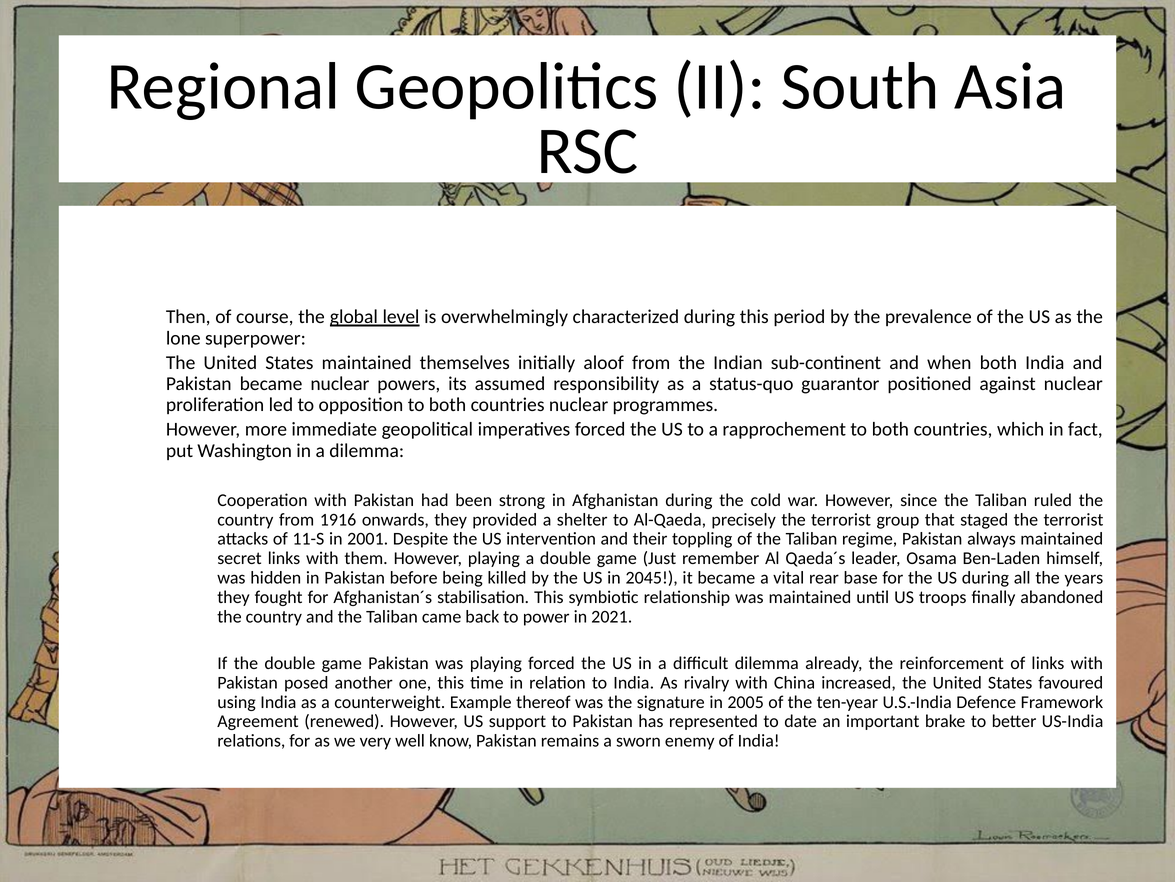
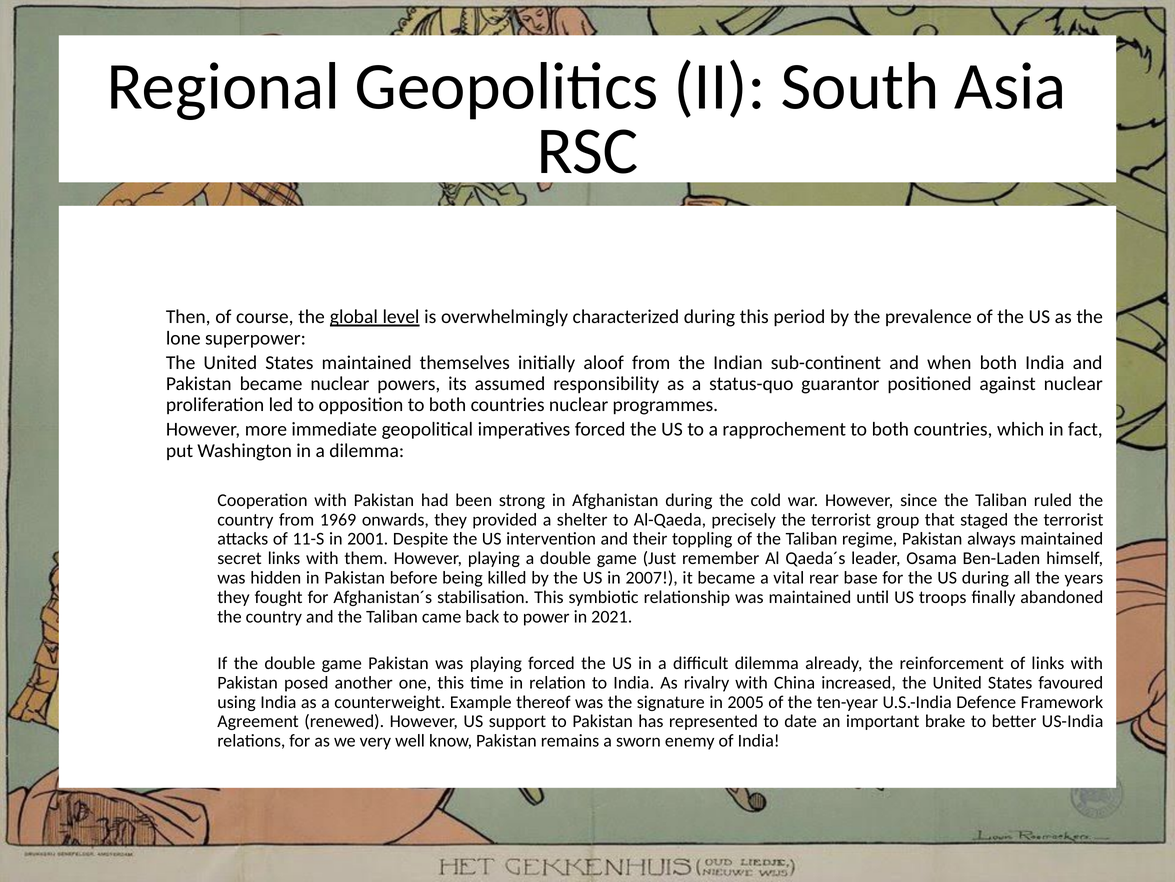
1916: 1916 -> 1969 (338, 519)
2045: 2045 -> 2007 (652, 577)
